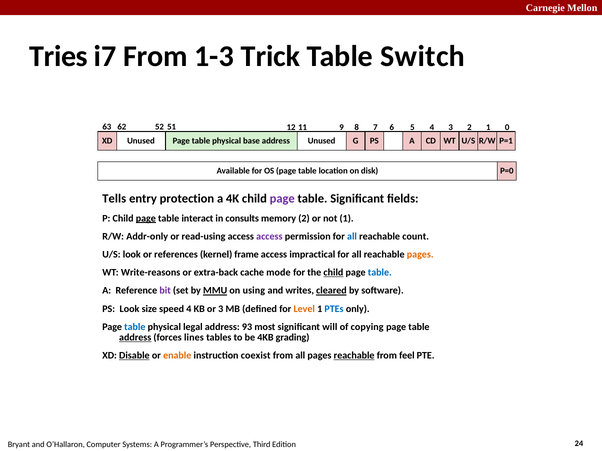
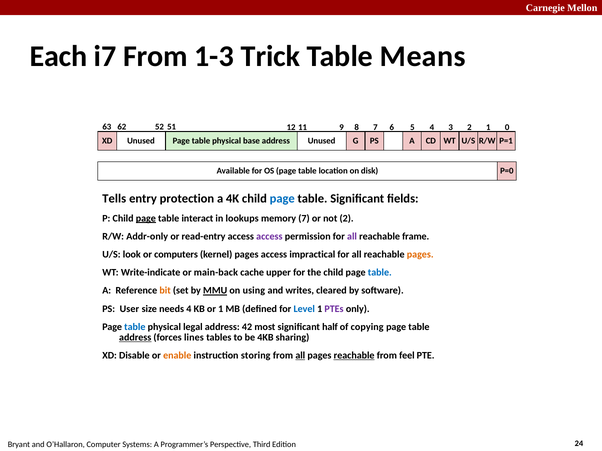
Tries: Tries -> Each (58, 56)
Switch: Switch -> Means (423, 56)
page colour: purple -> blue (282, 199)
consults: consults -> lookups (242, 218)
memory 2: 2 -> 7 (304, 218)
not 1: 1 -> 2 (347, 218)
read-using: read-using -> read-entry (204, 237)
all colour: blue -> purple (352, 237)
count: count -> frame (416, 237)
references: references -> computers (176, 255)
kernel frame: frame -> pages (247, 255)
Write-reasons: Write-reasons -> Write-indicate (151, 273)
extra-back: extra-back -> main-back (216, 273)
mode: mode -> upper (279, 273)
child underline: present -> none (333, 273)
bit colour: purple -> orange (165, 291)
cleared underline: present -> none (331, 291)
PS Look: Look -> User (129, 309)
speed: speed -> needs (172, 309)
or 3: 3 -> 1 (221, 309)
Level colour: orange -> blue (304, 309)
PTEs colour: blue -> purple (334, 309)
93: 93 -> 42 (247, 327)
will: will -> half (330, 327)
grading: grading -> sharing (293, 338)
Disable underline: present -> none (134, 356)
coexist: coexist -> storing (256, 356)
all underline: none -> present (300, 356)
